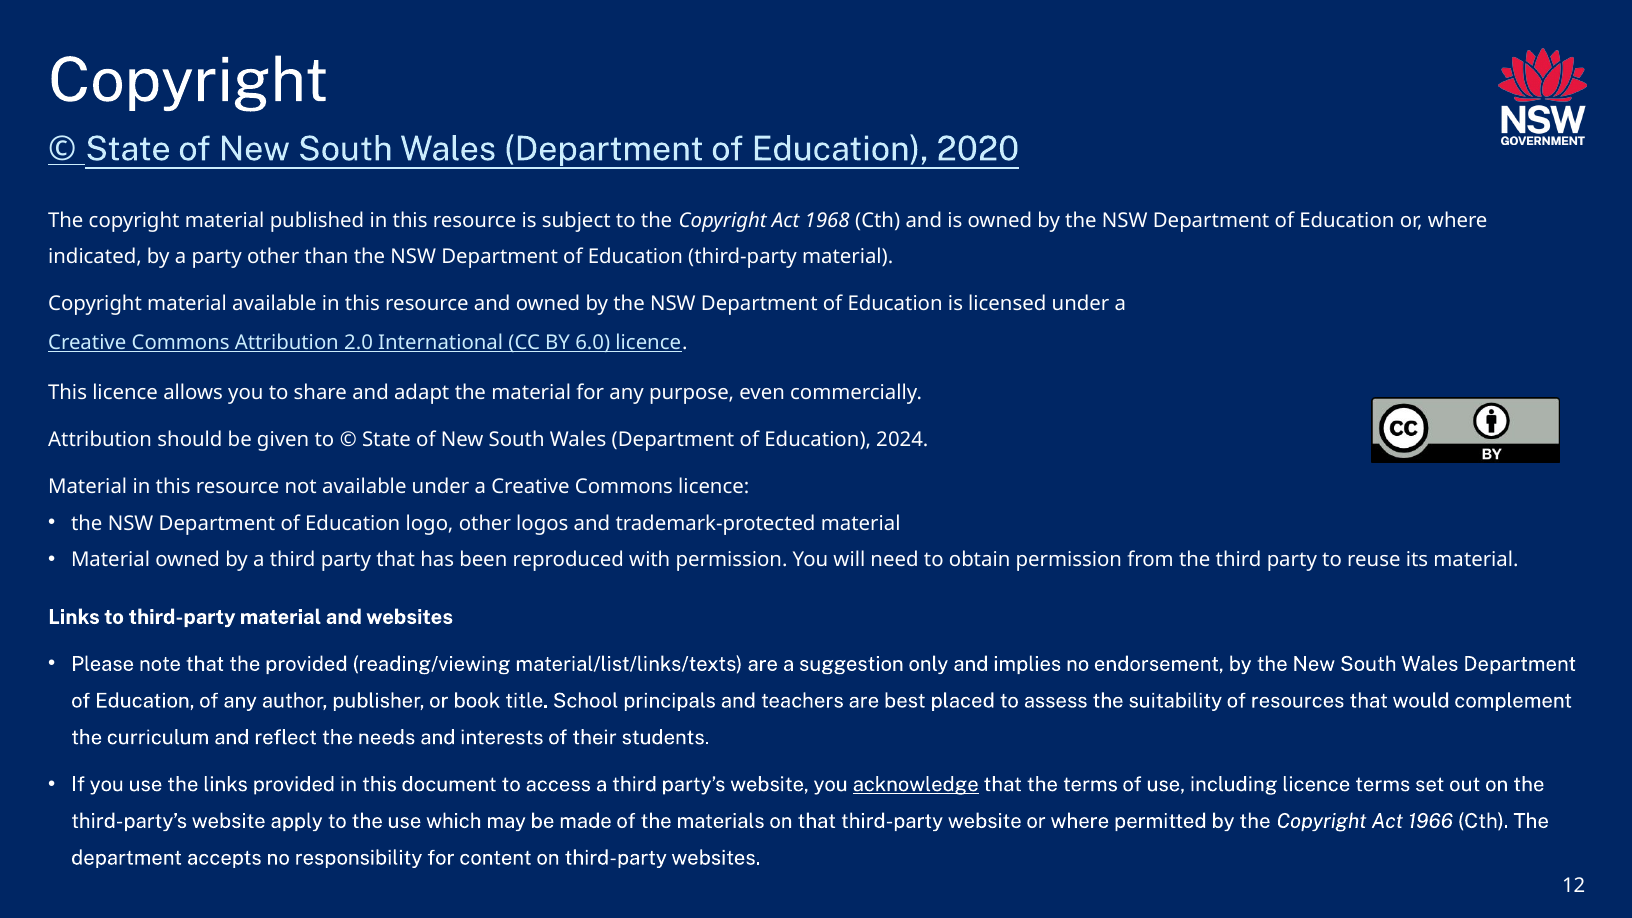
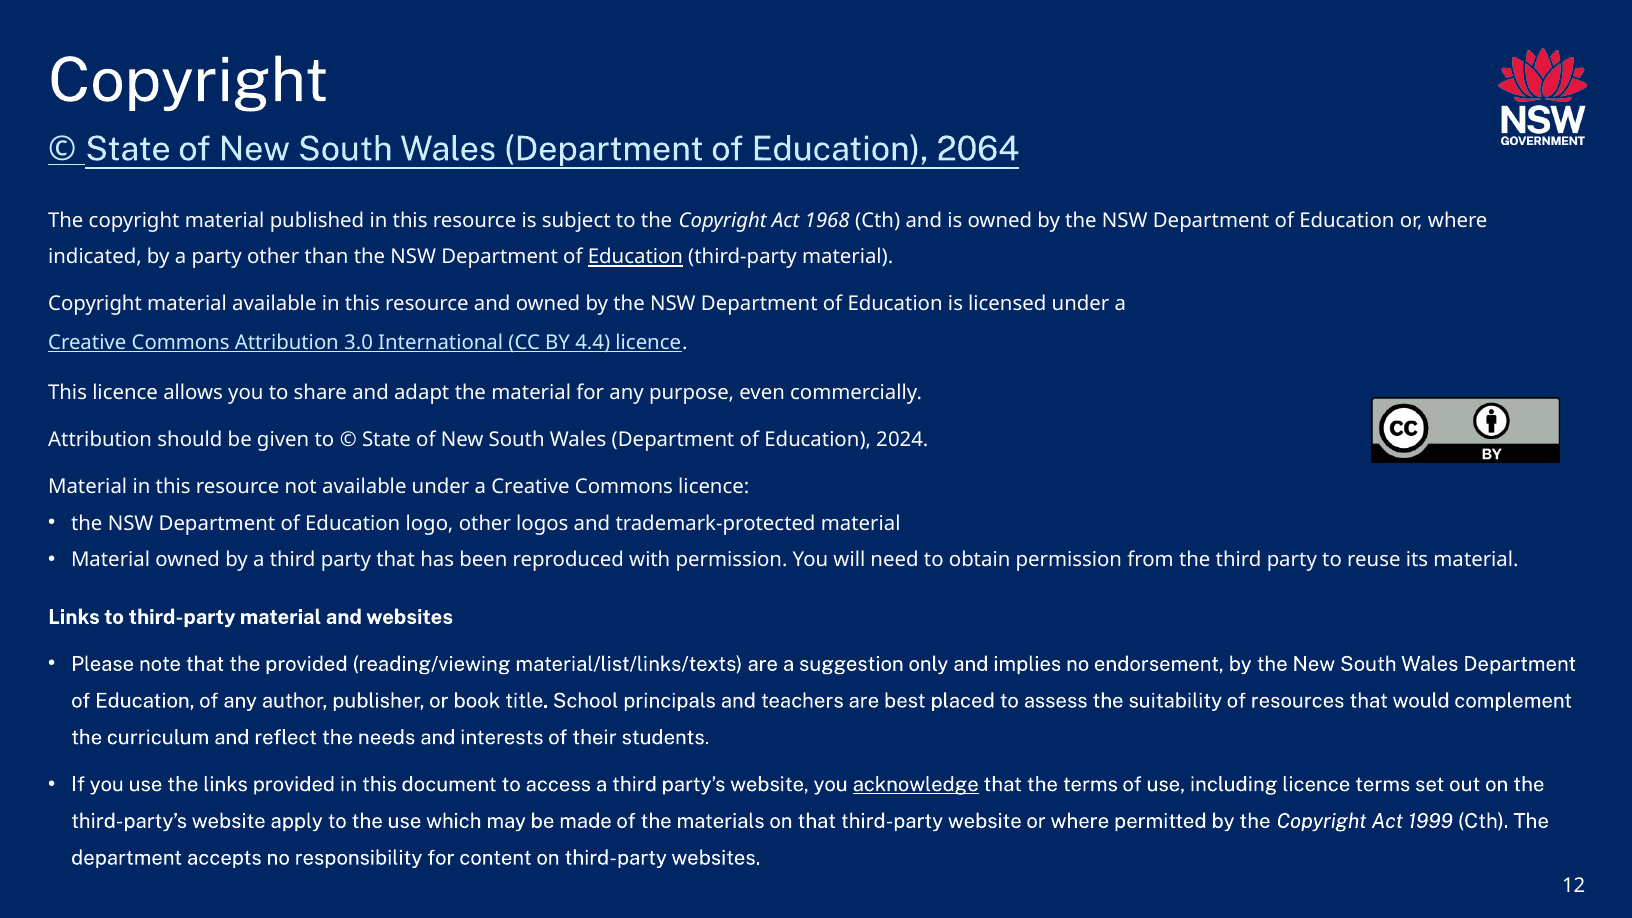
2020: 2020 -> 2064 (978, 149)
Education underline: none -> present (635, 257)
2.0: 2.0 -> 3.0 (359, 342)
6.0: 6.0 -> 4.4 (593, 342)
1966: 1966 -> 1999 (1430, 821)
